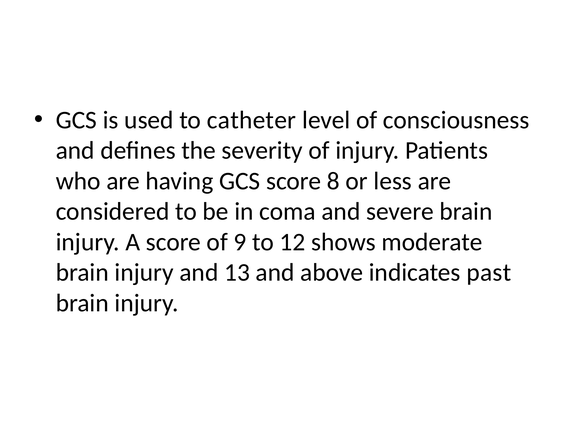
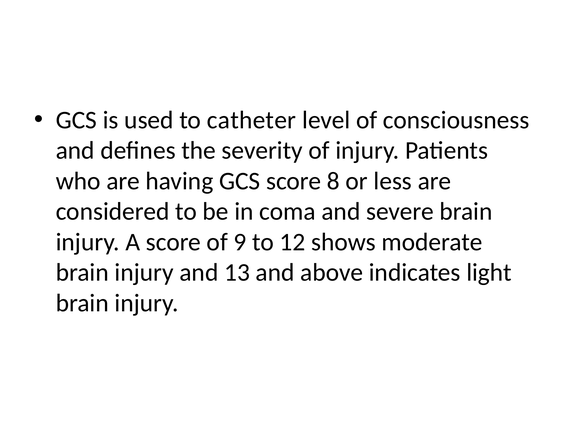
past: past -> light (489, 273)
